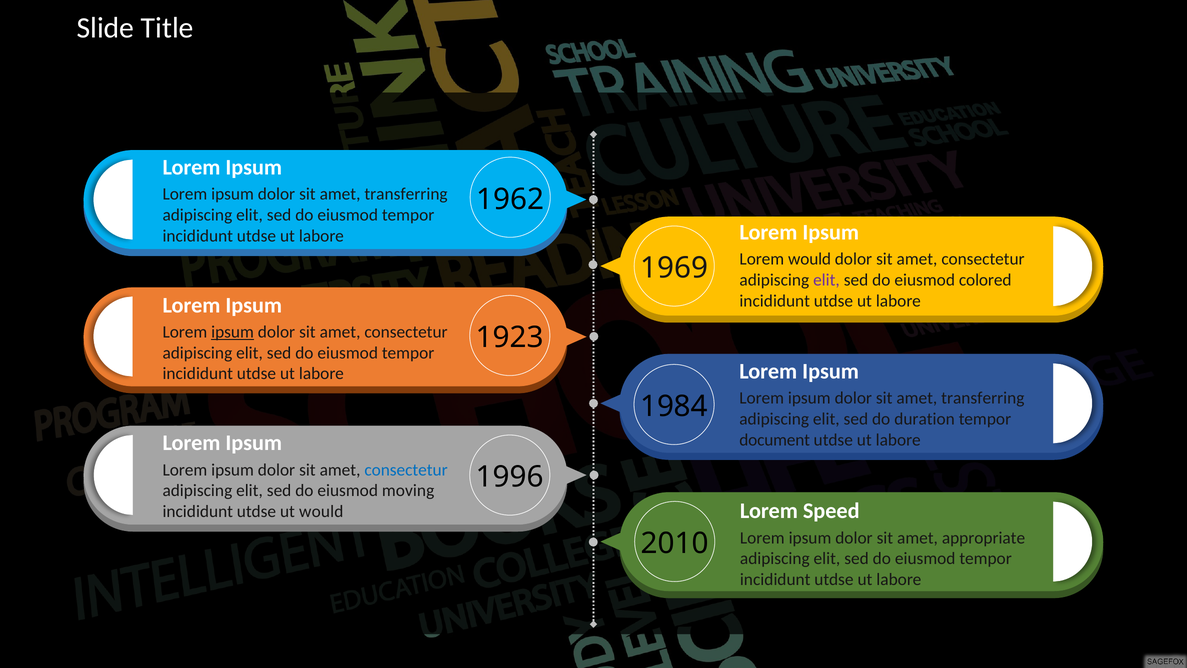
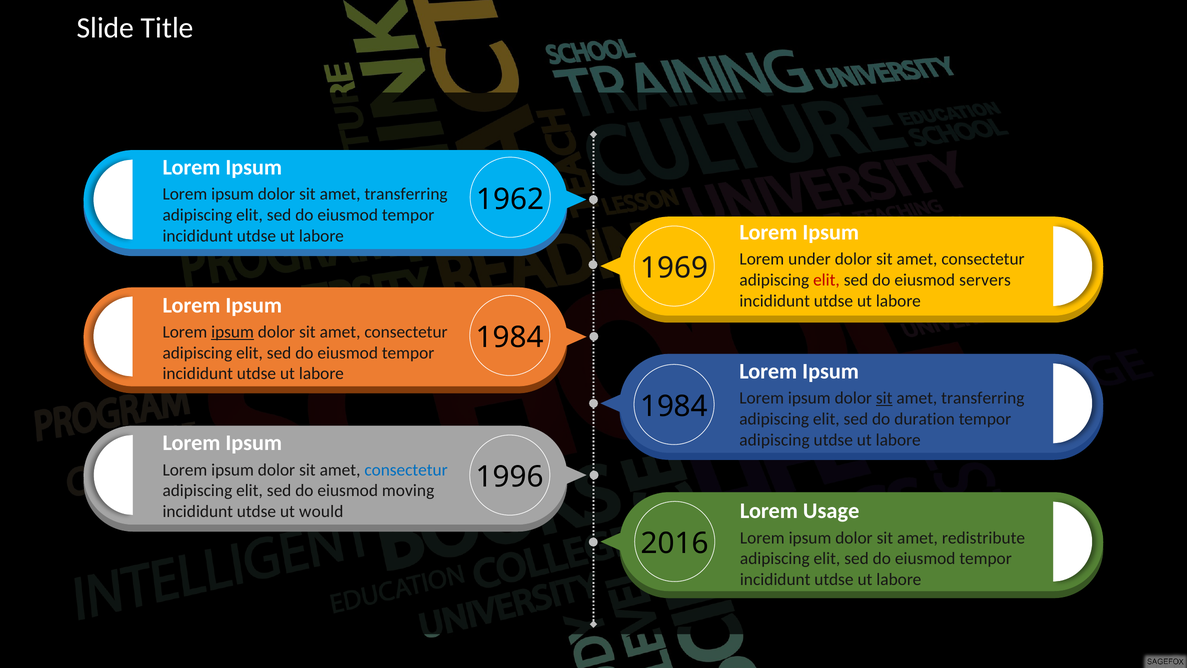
Lorem would: would -> under (809, 259)
elit colour: purple -> red (826, 280)
colored: colored -> servers (985, 280)
1923: 1923 -> 1984 (510, 337)
sit underline: none -> present (884, 398)
document: document -> adipiscing (774, 440)
Speed: Speed -> Usage (831, 511)
appropriate: appropriate -> redistribute (983, 538)
2010: 2010 -> 2016 (675, 543)
